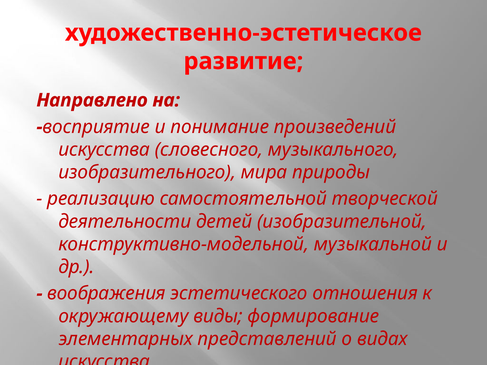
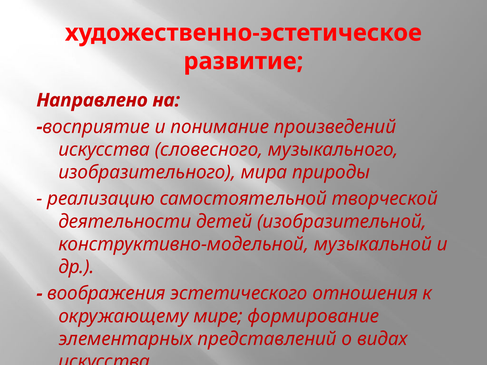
виды: виды -> мире (218, 316)
